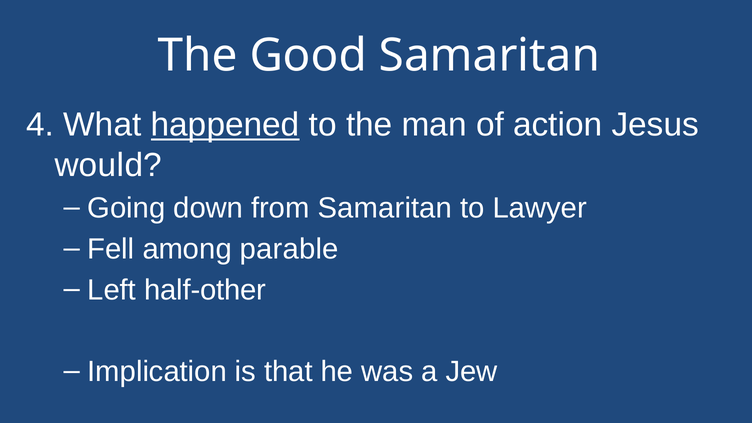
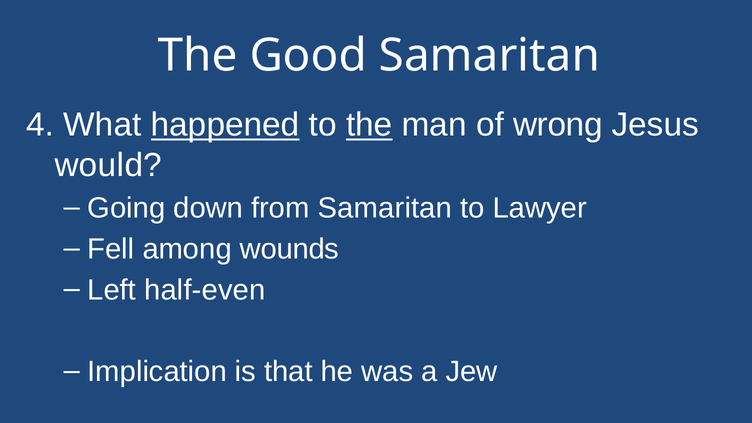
the underline: none -> present (369, 125)
action: action -> wrong (558, 125)
parable: parable -> wounds (289, 249)
half-other: half-other -> half-even (205, 290)
